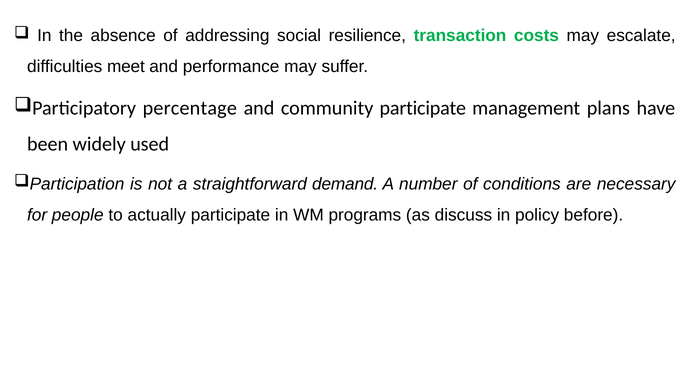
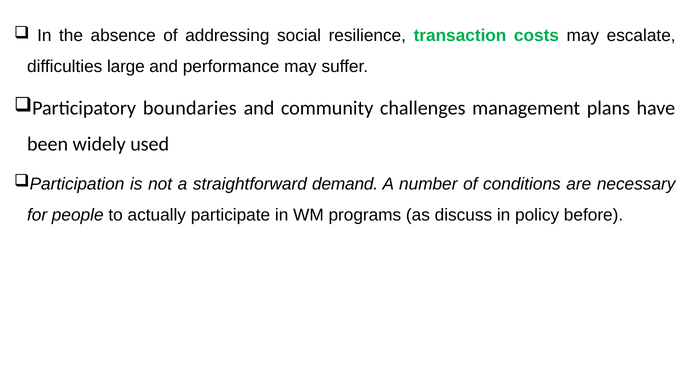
meet: meet -> large (126, 67)
percentage: percentage -> boundaries (190, 108)
community participate: participate -> challenges (423, 108)
